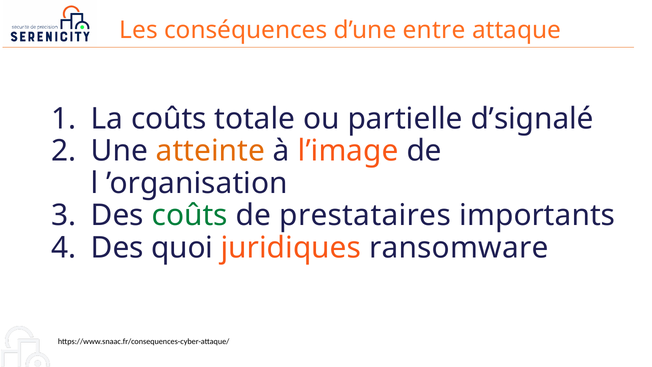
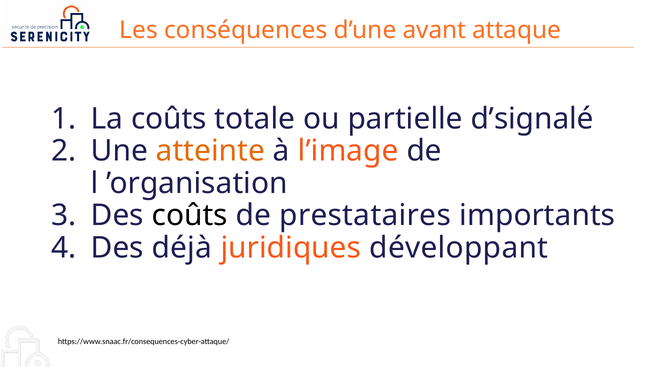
entre: entre -> avant (434, 30)
coûts colour: green -> black (190, 215)
quoi: quoi -> déjà (182, 248)
ransomware: ransomware -> développant (459, 248)
